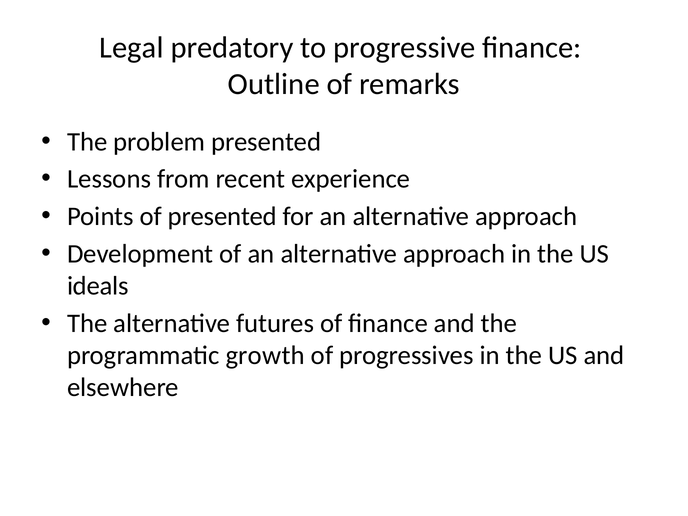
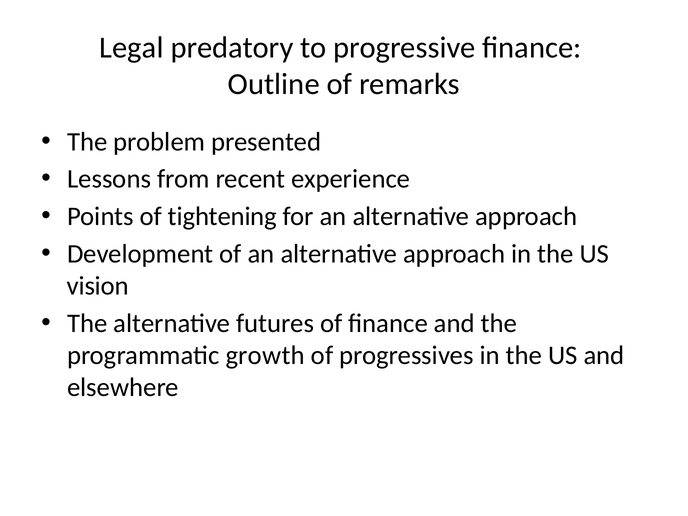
of presented: presented -> tightening (222, 217)
ideals: ideals -> vision (98, 286)
